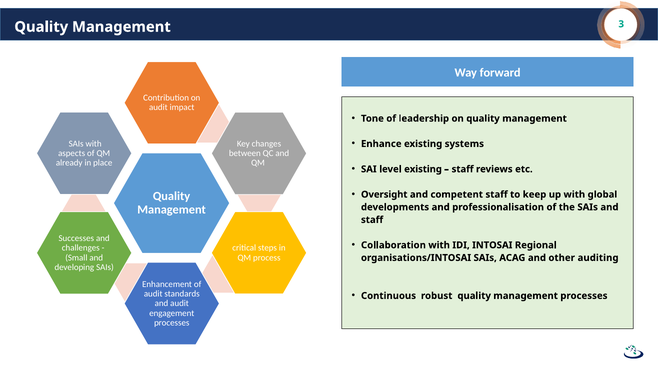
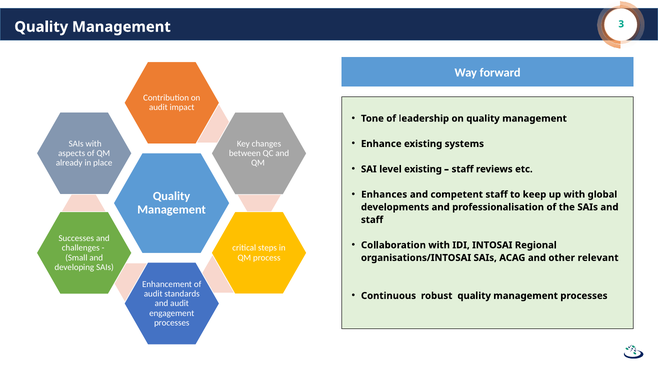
Oversight: Oversight -> Enhances (384, 195)
auditing: auditing -> relevant (598, 258)
